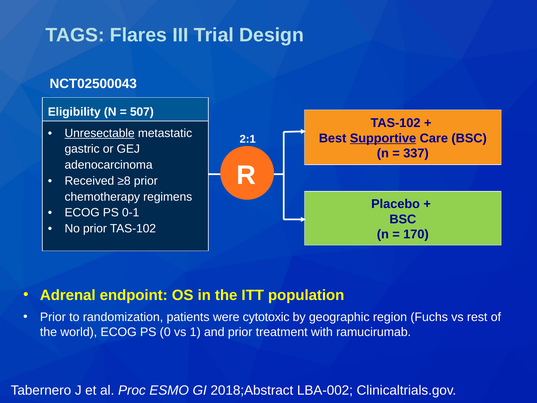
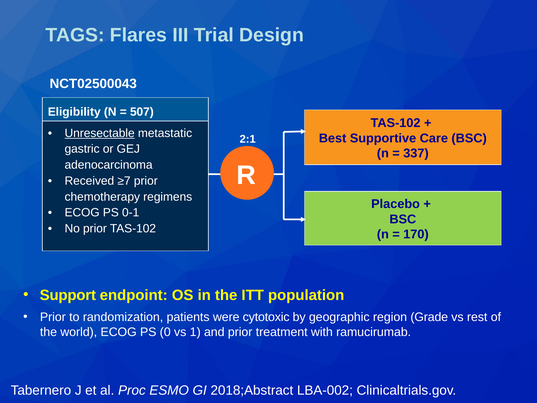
Supportive underline: present -> none (383, 138)
≥8: ≥8 -> ≥7 (124, 181)
Adrenal: Adrenal -> Support (68, 295)
Fuchs: Fuchs -> Grade (429, 317)
